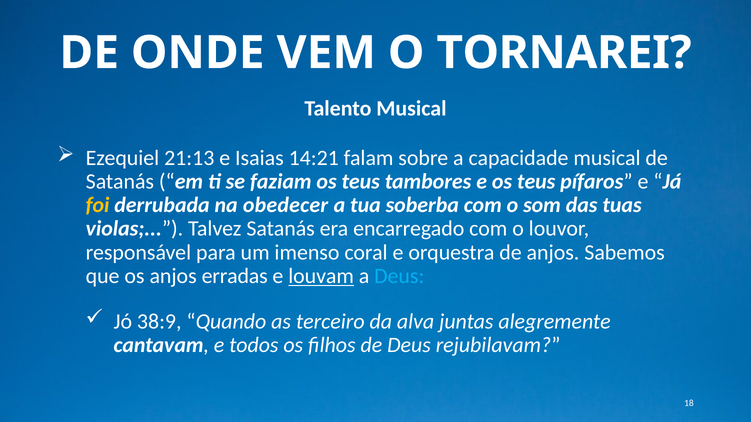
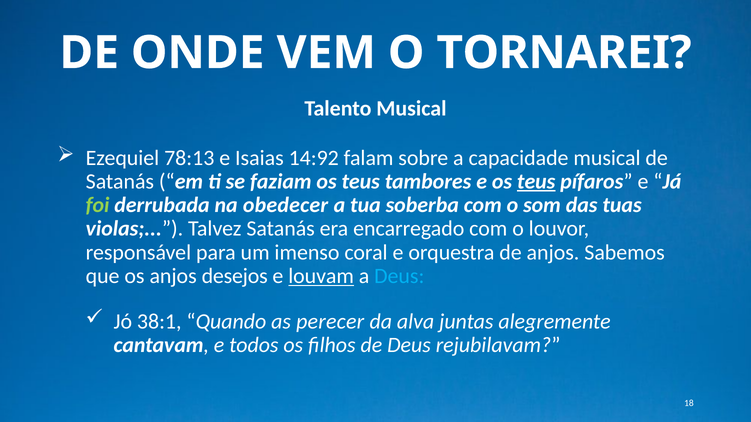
21:13: 21:13 -> 78:13 (189, 158)
14:21: 14:21 -> 14:92 (314, 158)
teus underline: none -> present (536, 182)
foi colour: yellow -> light green (98, 205)
erradas: erradas -> desejos (235, 276)
38:9: 38:9 -> 38:1 (159, 322)
terceiro: terceiro -> perecer (330, 322)
